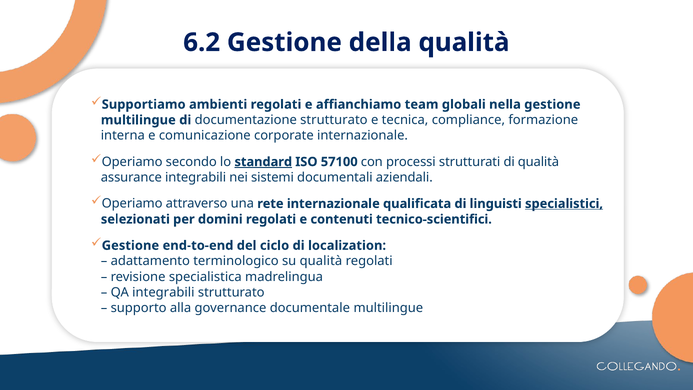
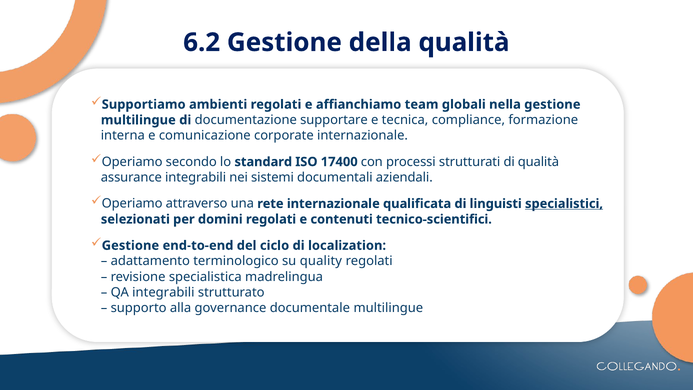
documentazione strutturato: strutturato -> supportare (334, 120)
standard underline: present -> none (263, 162)
57100: 57100 -> 17400 (339, 162)
su qualità: qualità -> quality (321, 261)
